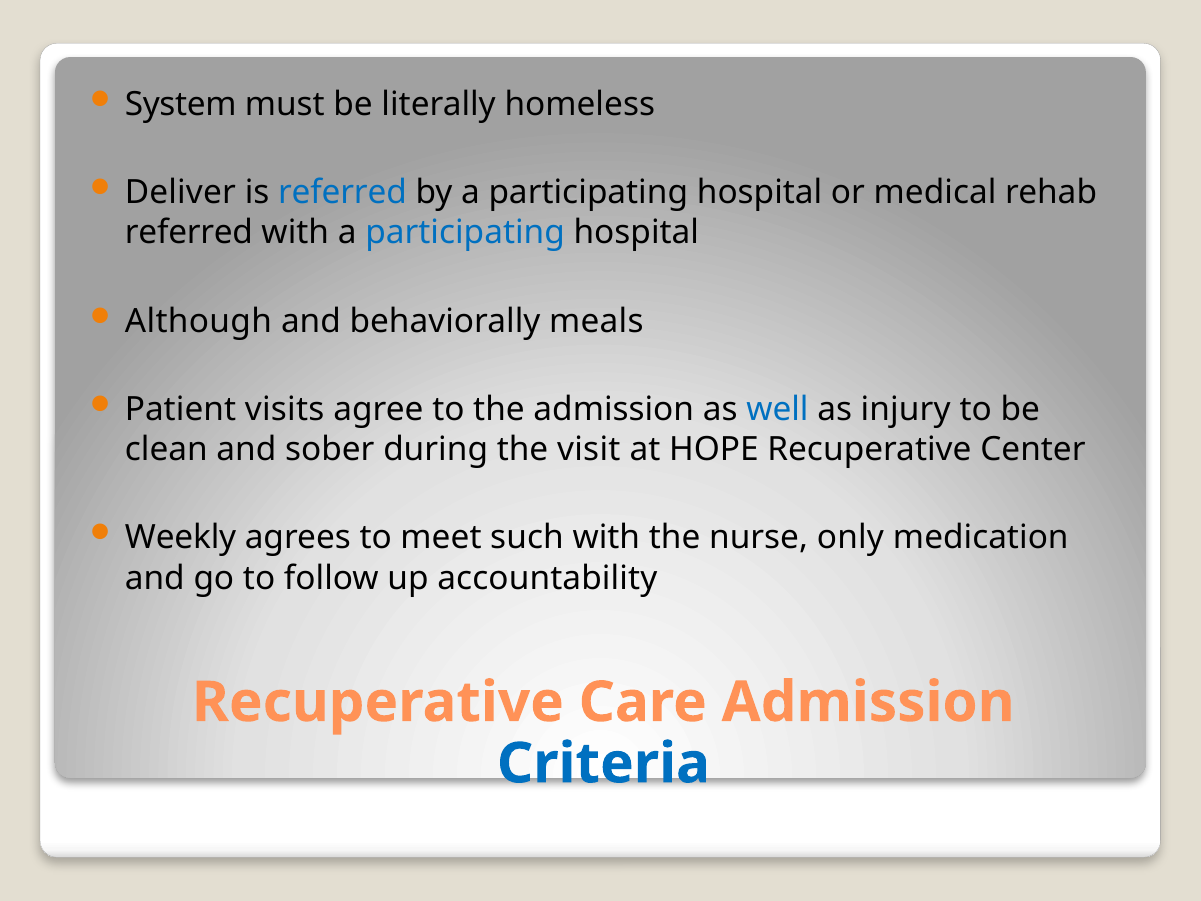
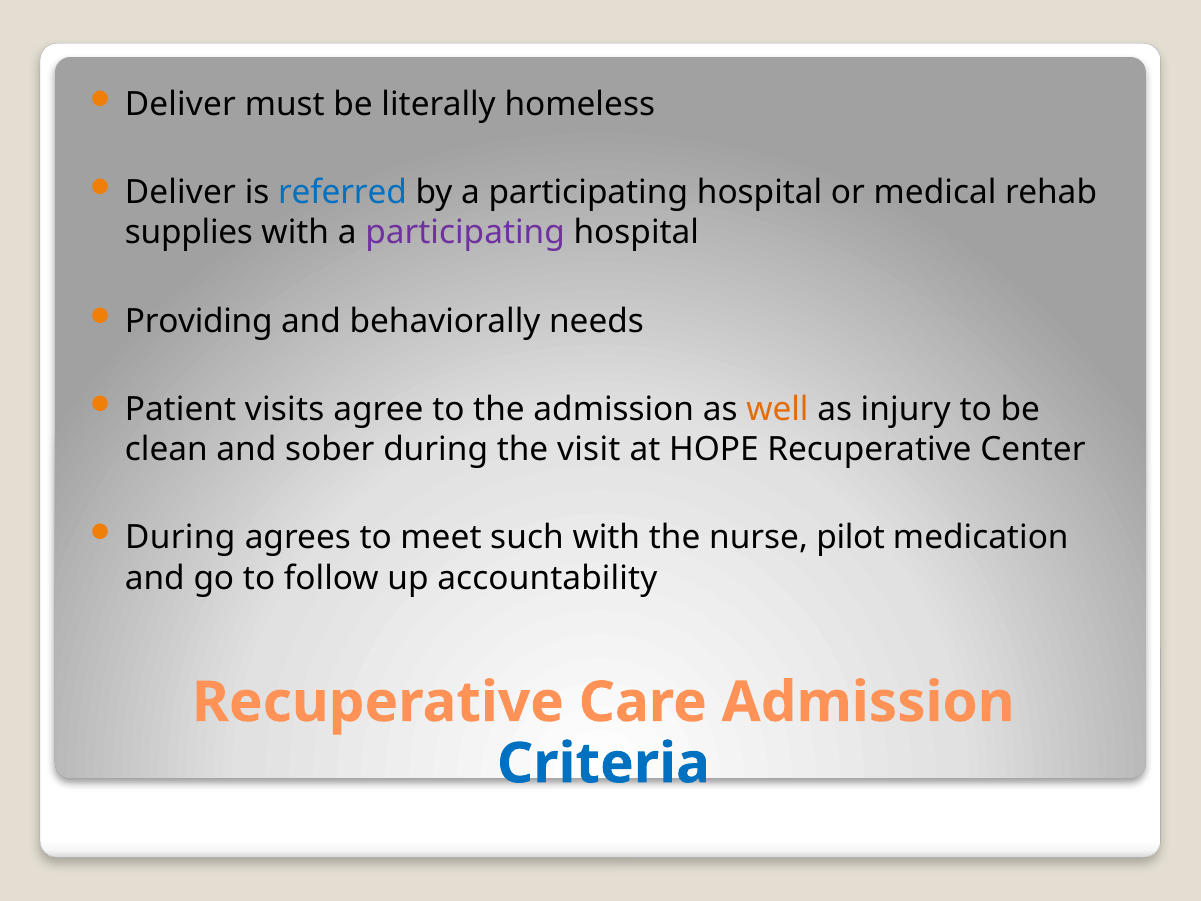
System: System -> Deliver (180, 104)
referred: referred -> supplies (189, 232)
participating colour: blue -> purple (465, 232)
Although: Although -> Providing (199, 321)
meals: meals -> needs (596, 321)
well colour: blue -> orange (777, 409)
Weekly: Weekly -> During (180, 538)
only: only -> pilot (851, 538)
